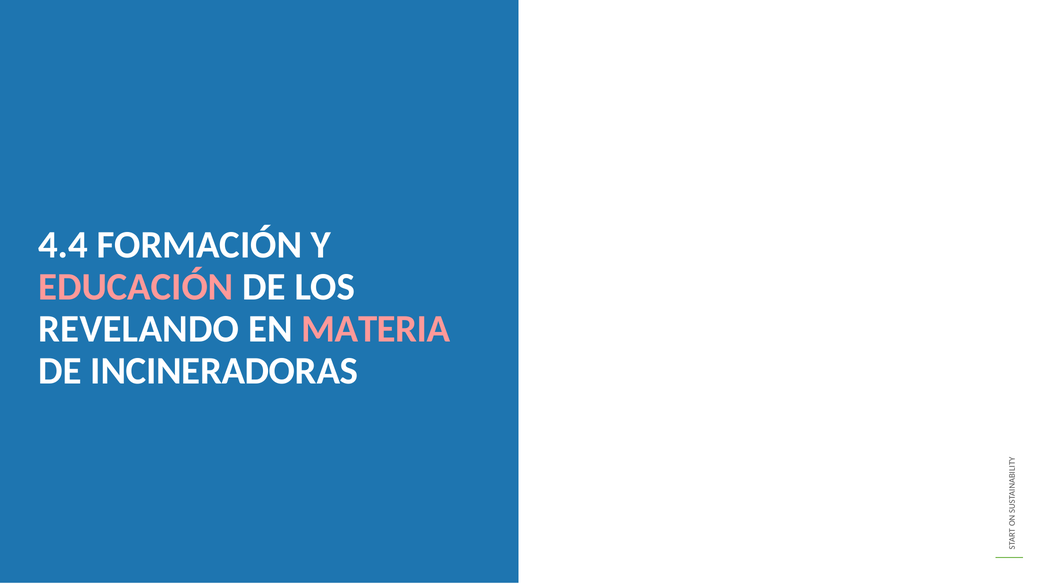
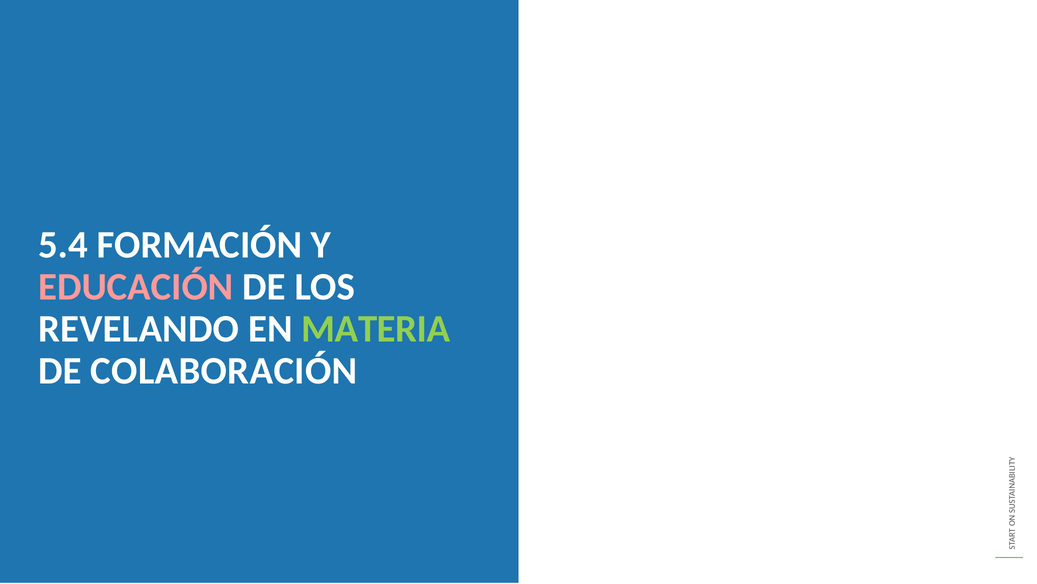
4.4: 4.4 -> 5.4 (63, 244)
MATERIA colour: pink -> light green (376, 328)
INCINERADORAS: INCINERADORAS -> COLABORACIÓN (224, 370)
